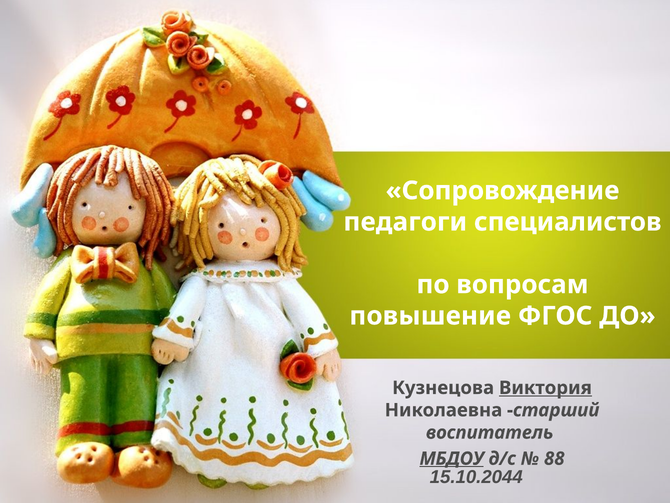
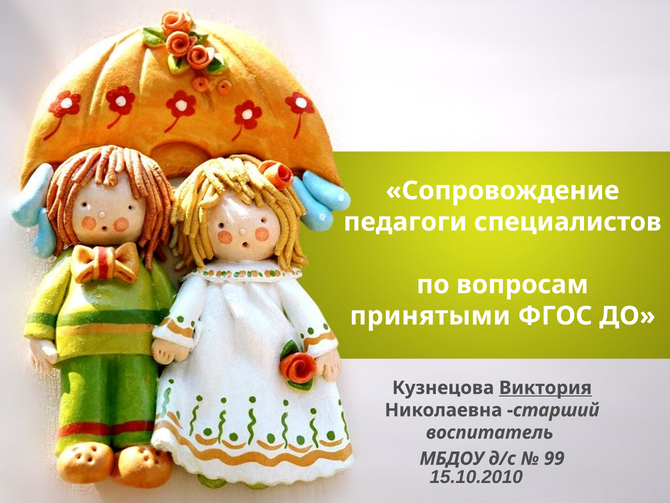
повышение: повышение -> принятыми (430, 316)
МБДОУ underline: present -> none (452, 458)
88: 88 -> 99 (554, 458)
15.10.2044: 15.10.2044 -> 15.10.2010 (476, 476)
